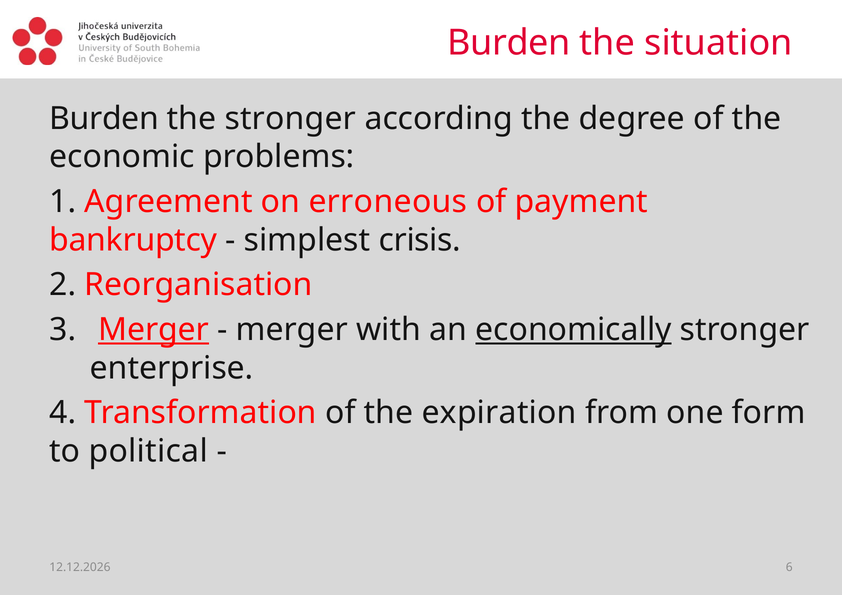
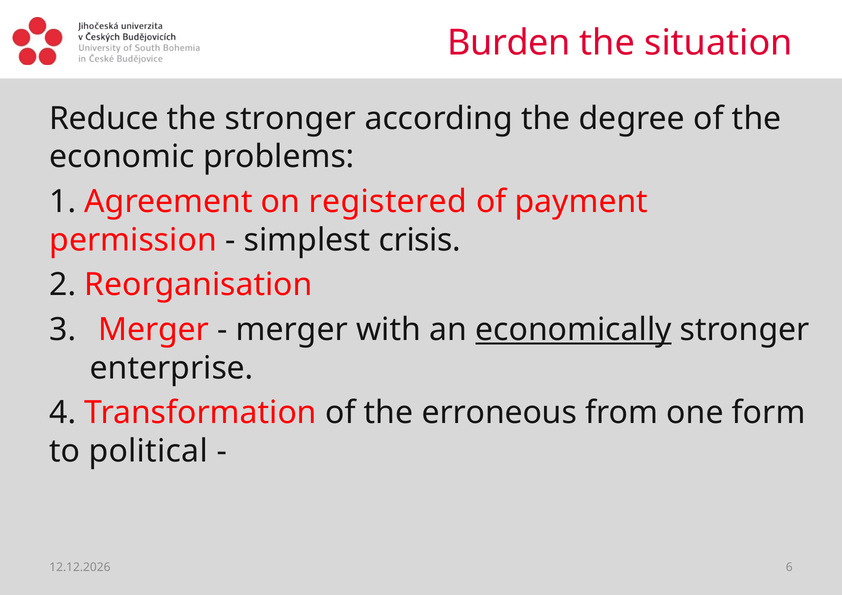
Burden: Burden -> Reduce (104, 119)
erroneous: erroneous -> registered (388, 202)
bankruptcy: bankruptcy -> permission (133, 240)
Merger underline: present -> none (154, 330)
expiration: expiration -> erroneous (499, 413)
